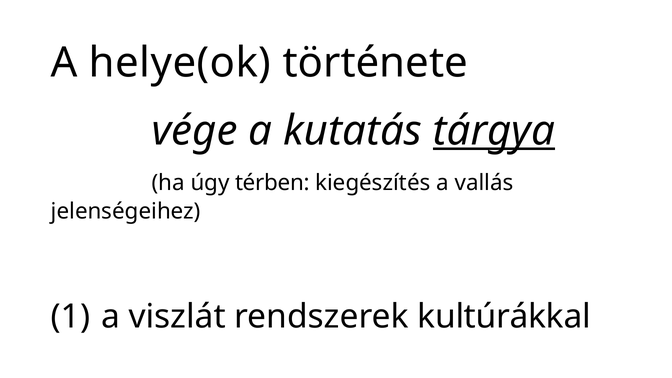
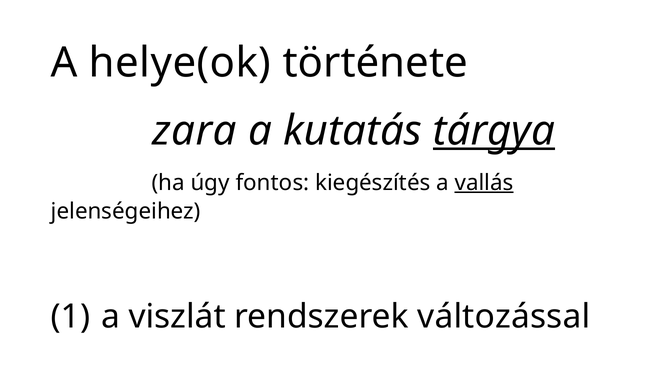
vége: vége -> zara (194, 131)
térben: térben -> fontos (272, 183)
vallás underline: none -> present (484, 183)
kultúrákkal: kultúrákkal -> változással (504, 317)
